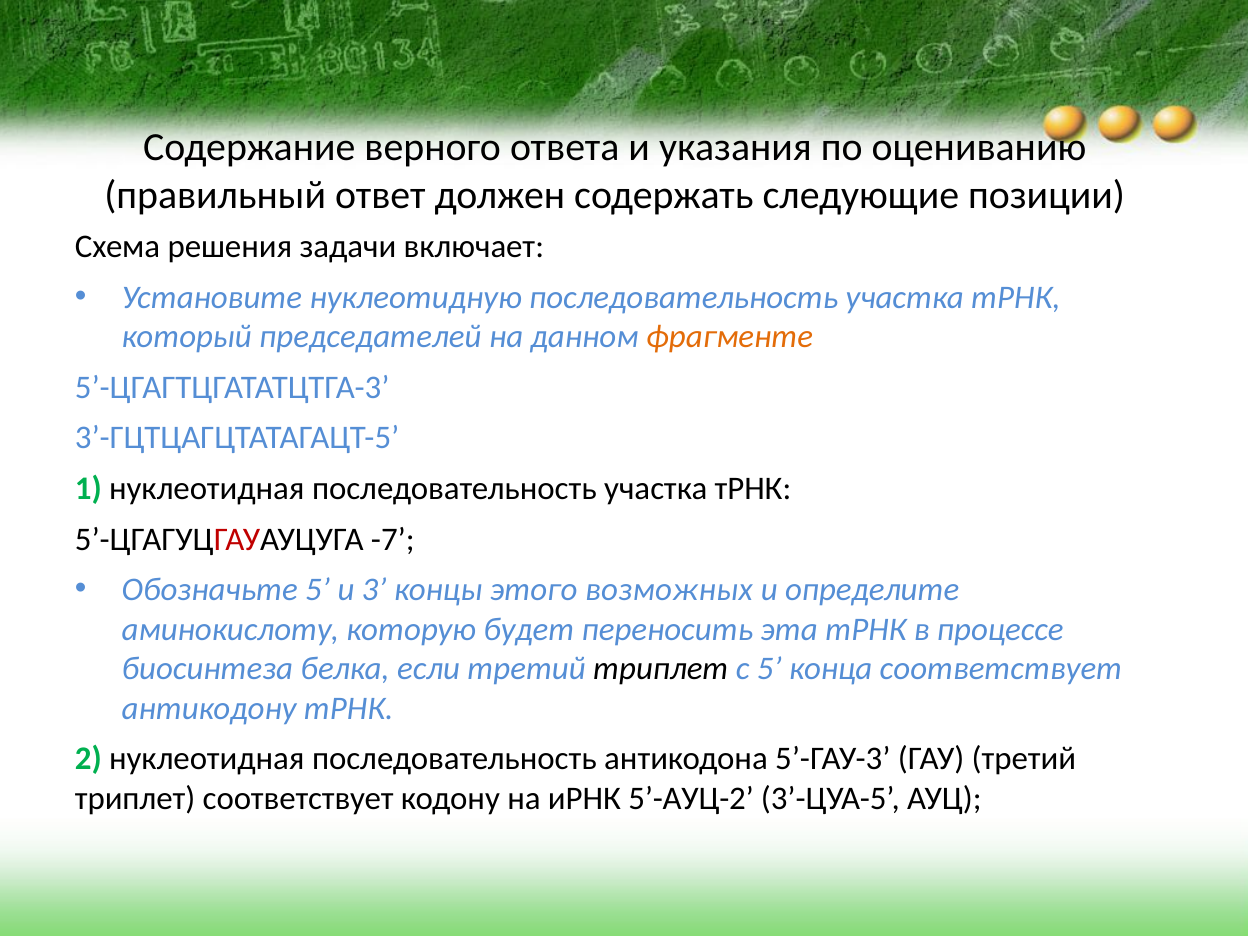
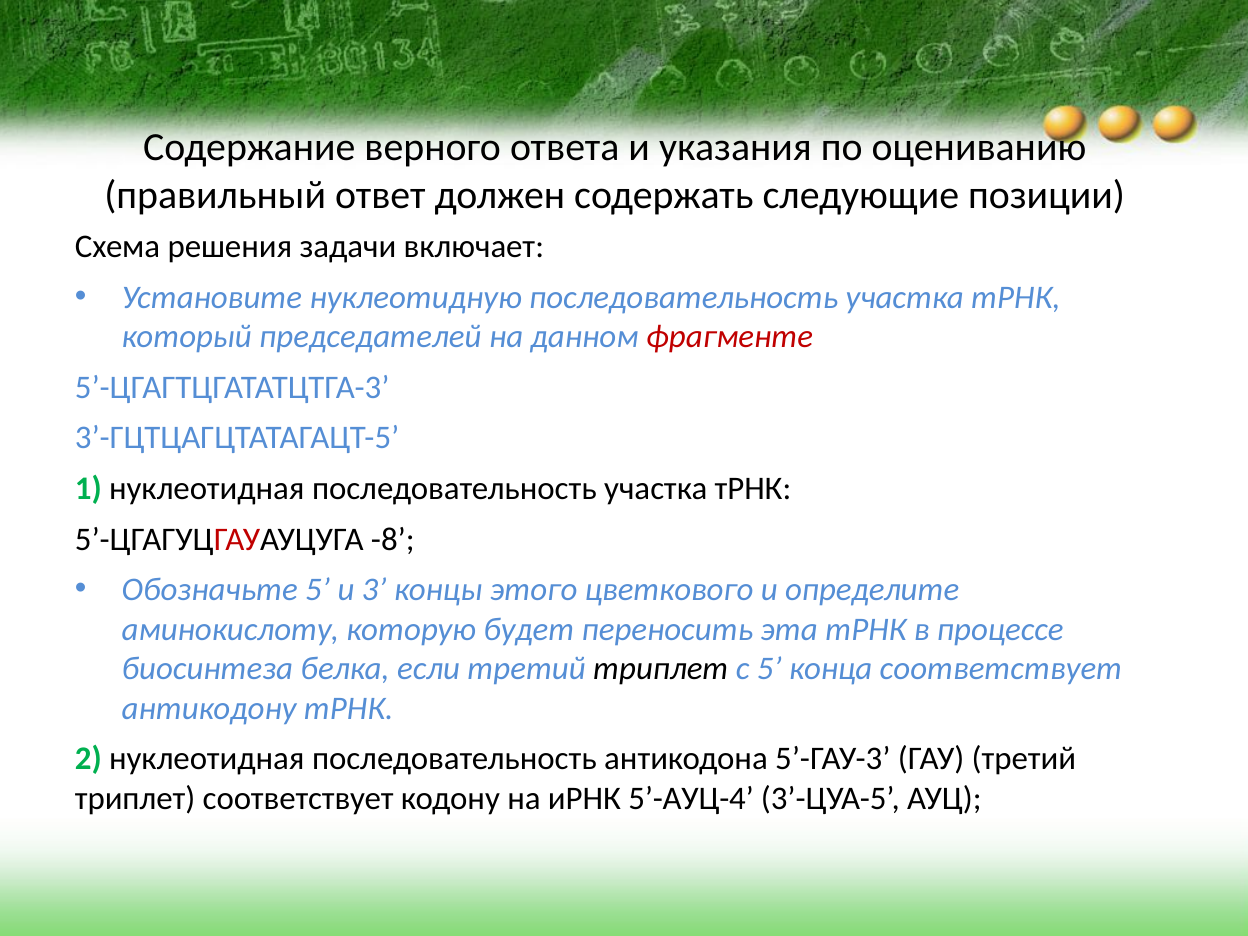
фрагменте colour: orange -> red (730, 337)
-7: -7 -> -8 (393, 539)
возможных: возможных -> цветкового (669, 590)
5’-АУЦ-2: 5’-АУЦ-2 -> 5’-АУЦ-4 (691, 798)
